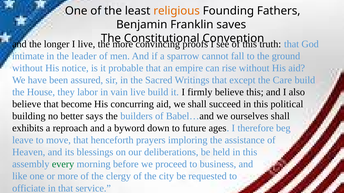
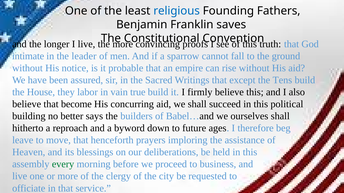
religious colour: orange -> blue (177, 11)
Care: Care -> Tens (282, 80)
vain live: live -> true (138, 92)
exhibits: exhibits -> hitherto (28, 128)
like: like -> live (20, 177)
